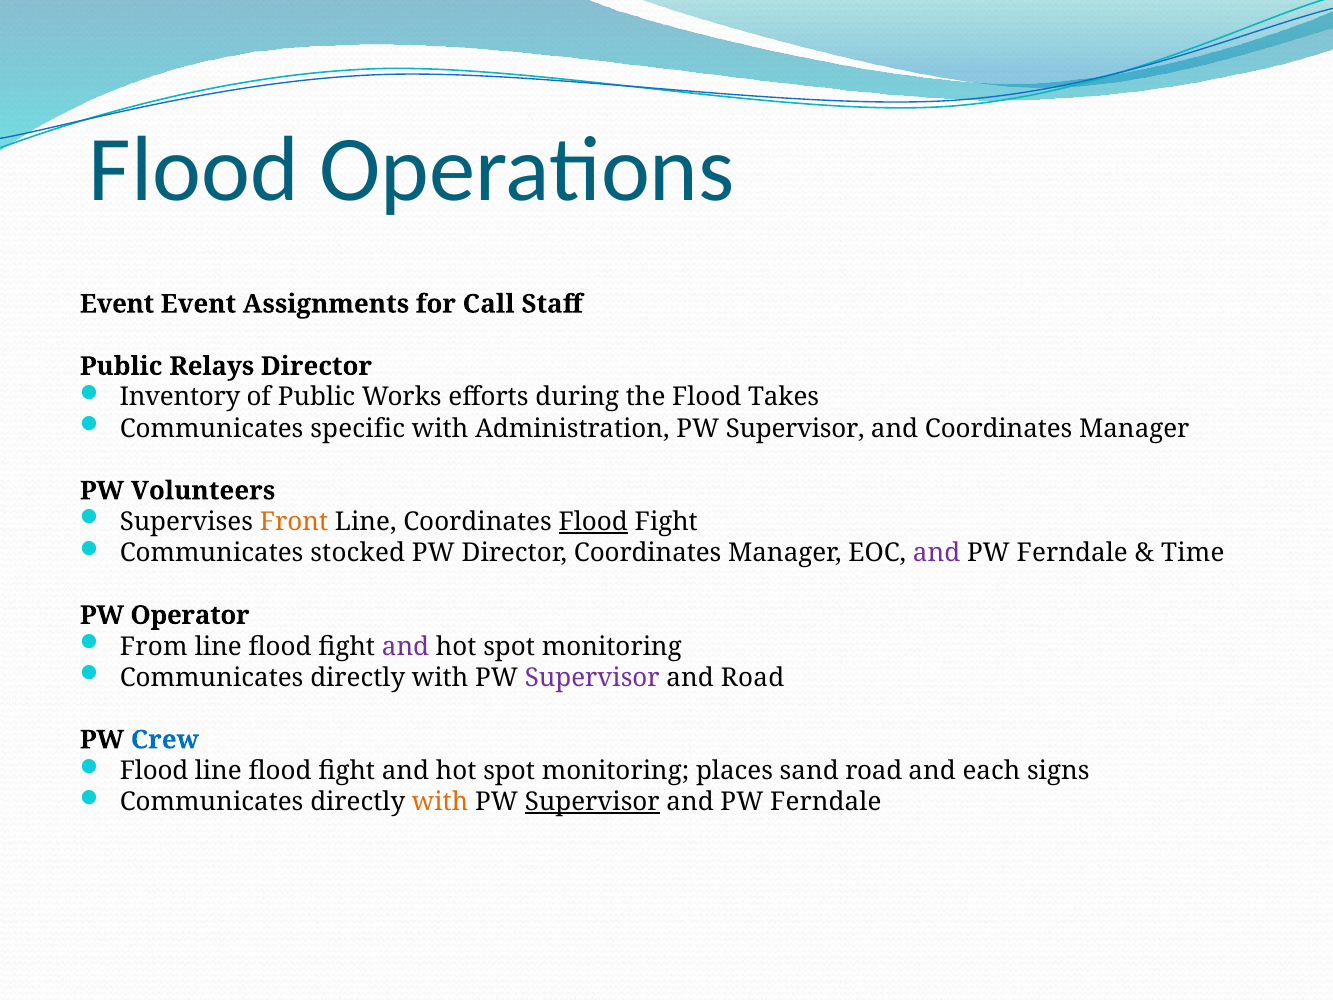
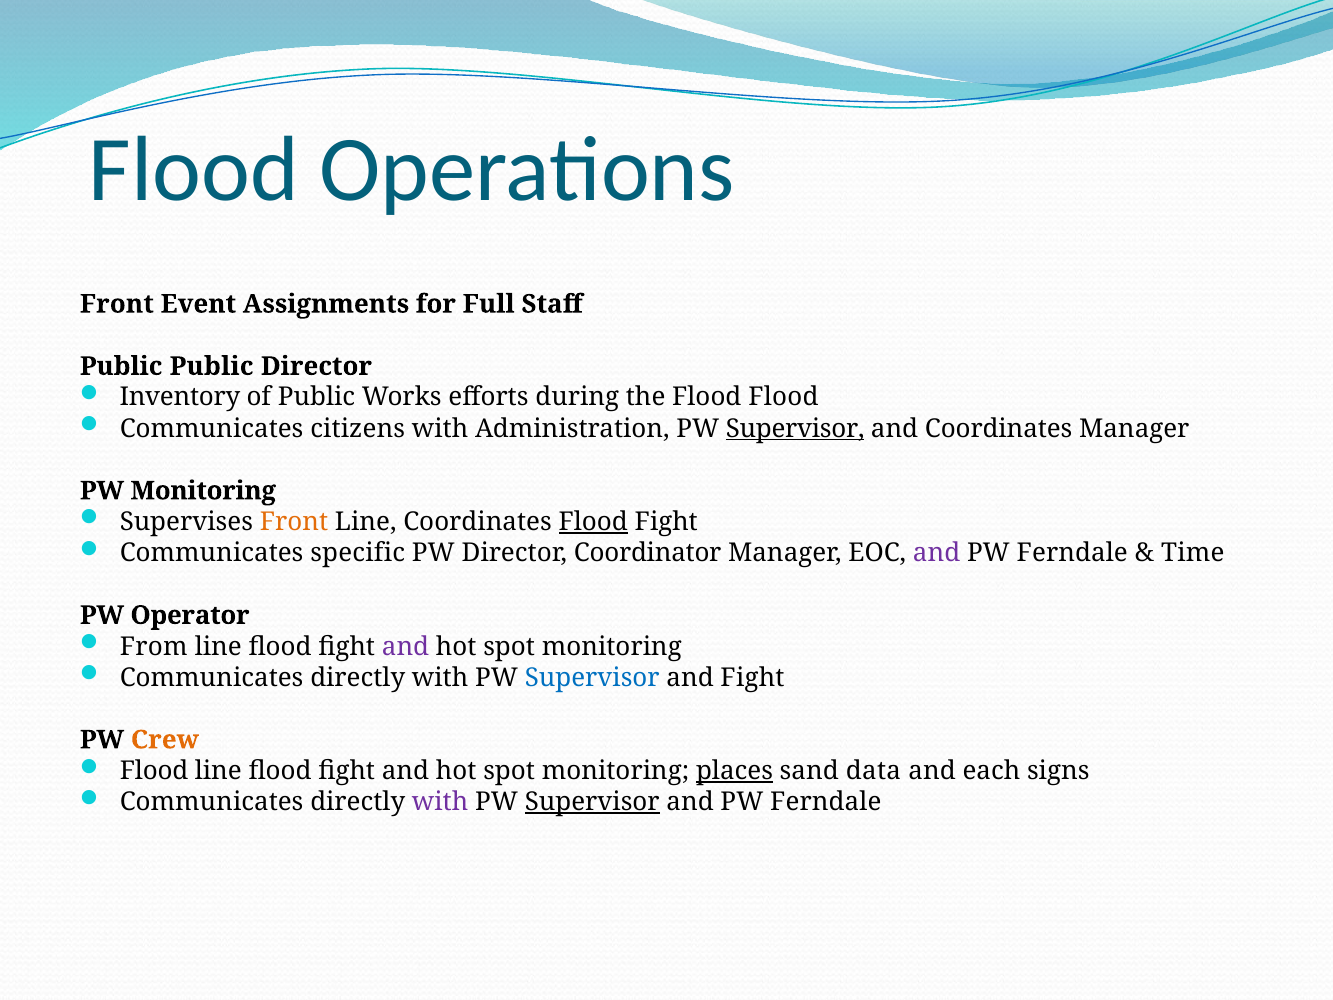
Event: Event -> Front (117, 304)
Call: Call -> Full (489, 304)
Public Relays: Relays -> Public (212, 366)
Flood Takes: Takes -> Flood (783, 397)
specific: specific -> citizens (358, 428)
Supervisor underline: none -> present (795, 428)
PW Volunteers: Volunteers -> Monitoring (203, 491)
stocked: stocked -> specific (358, 553)
Director Coordinates: Coordinates -> Coordinator (648, 553)
Supervisor colour: purple -> blue (592, 677)
and Road: Road -> Fight (753, 677)
Crew colour: blue -> orange (165, 740)
places underline: none -> present (734, 771)
sand road: road -> data (873, 771)
with colour: orange -> purple (440, 802)
